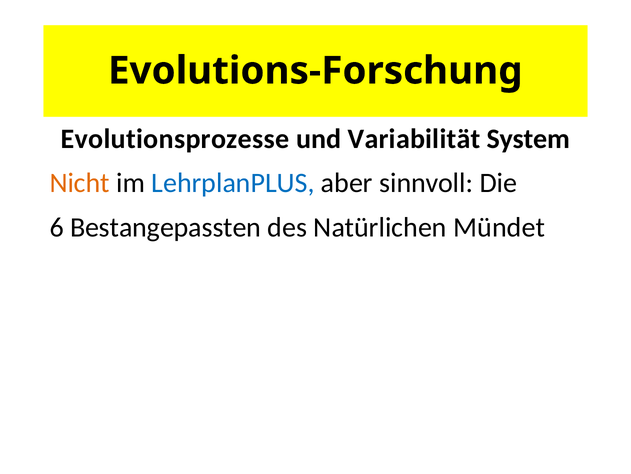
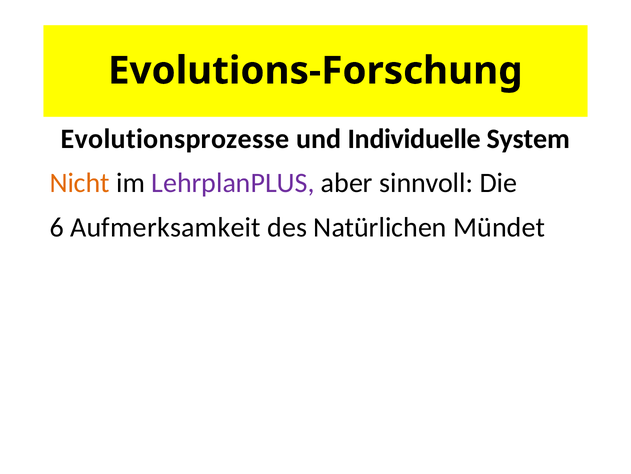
Variabilität: Variabilität -> Individuelle (414, 139)
LehrplanPLUS colour: blue -> purple (233, 183)
Bestangepassten: Bestangepassten -> Aufmerksamkeit (165, 227)
